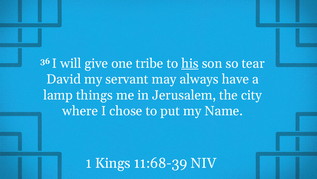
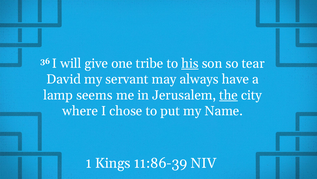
things: things -> seems (94, 95)
the underline: none -> present (229, 95)
11:68-39: 11:68-39 -> 11:86-39 (161, 163)
